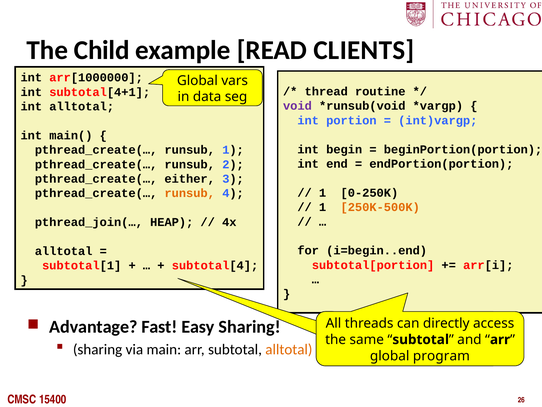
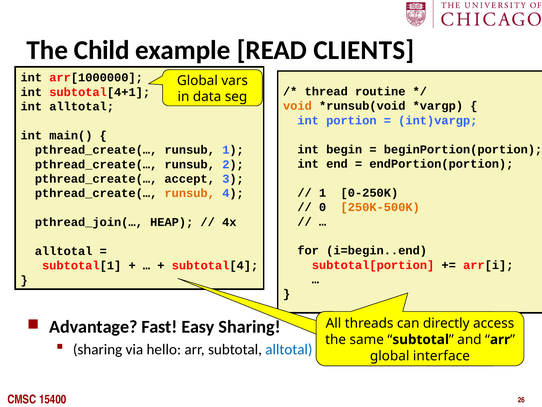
void colour: purple -> orange (297, 106)
either: either -> accept (190, 179)
1: 1 -> 0 (323, 207)
main: main -> hello (164, 349)
alltotal colour: orange -> blue (289, 349)
program: program -> interface (441, 355)
